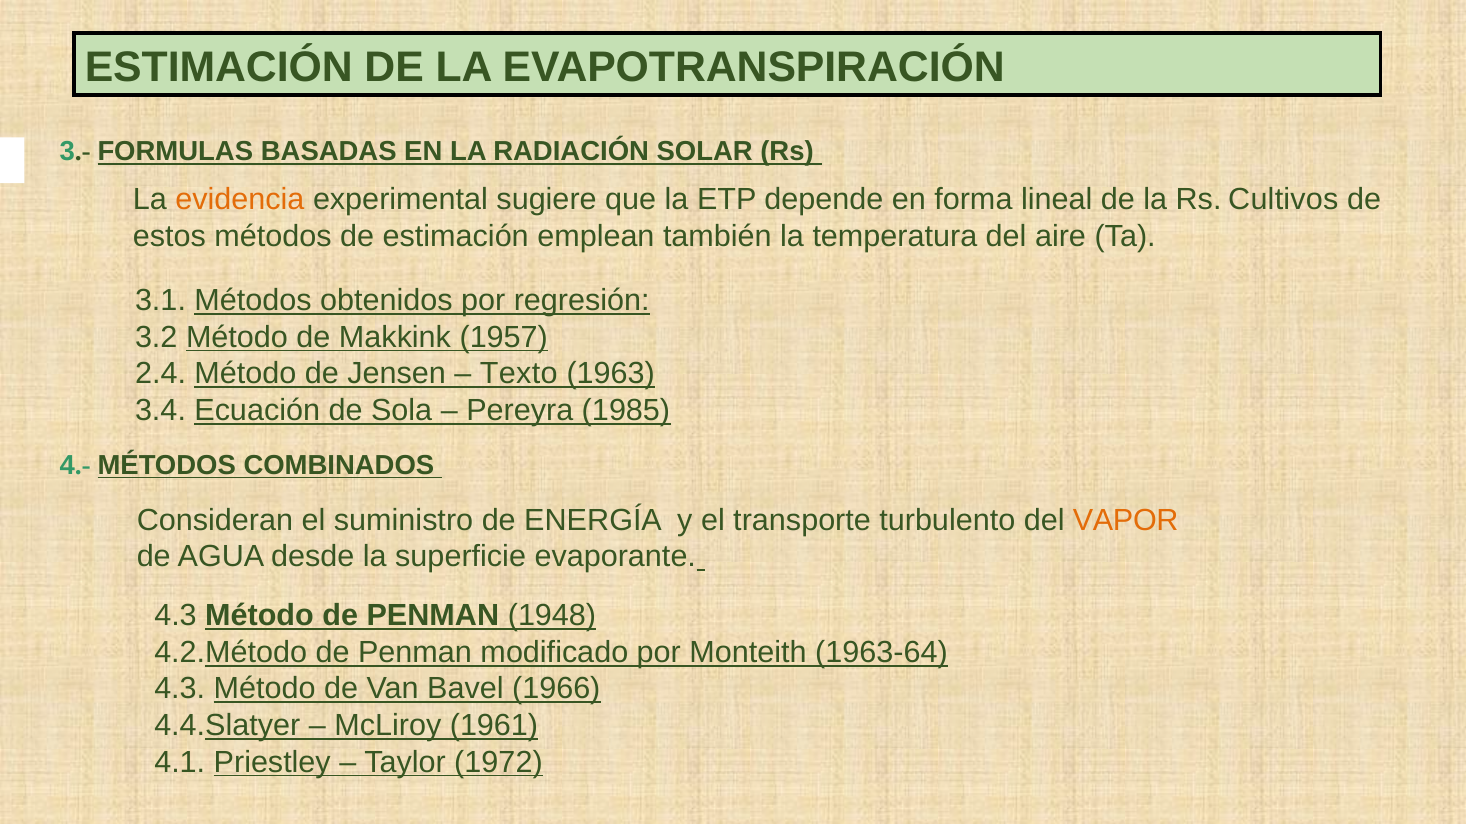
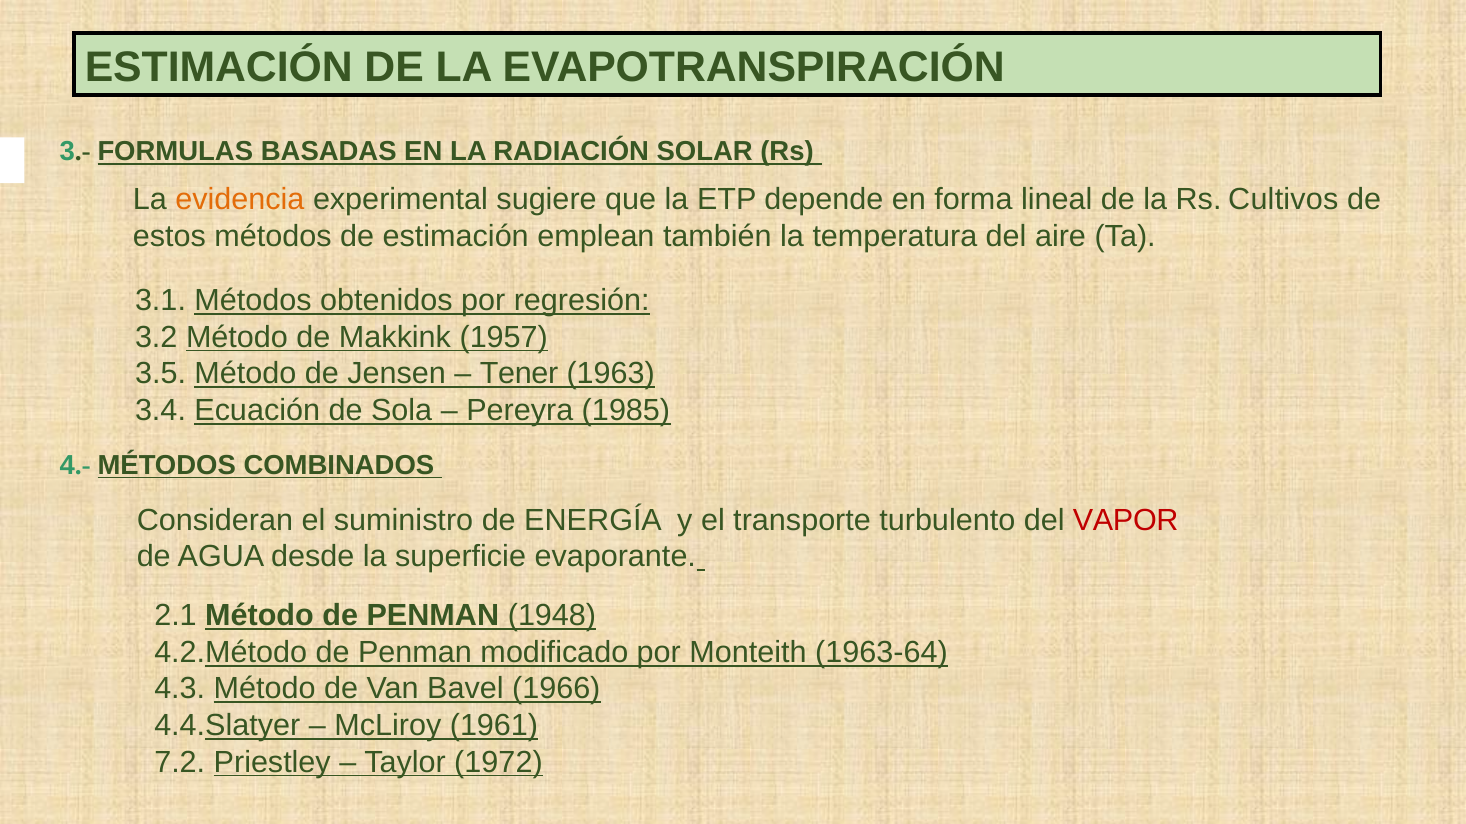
2.4: 2.4 -> 3.5 (161, 374)
Texto: Texto -> Tener (519, 374)
VAPOR colour: orange -> red (1126, 521)
4.3: 4.3 -> 2.1 (175, 616)
4.1: 4.1 -> 7.2 (180, 763)
